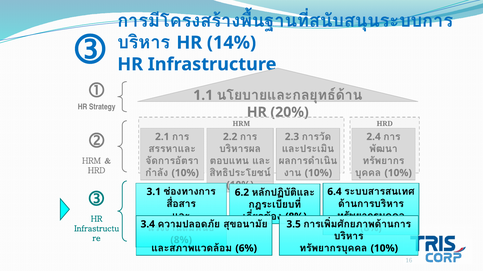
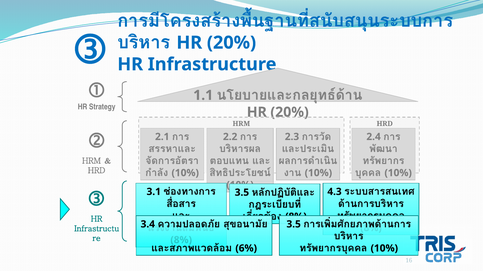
14%: 14% -> 20% (231, 43)
6.4: 6.4 -> 4.3 (335, 192)
6.2: 6.2 -> 3.5 (242, 193)
